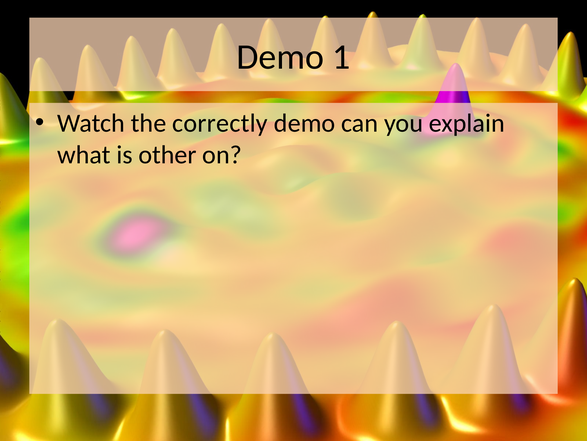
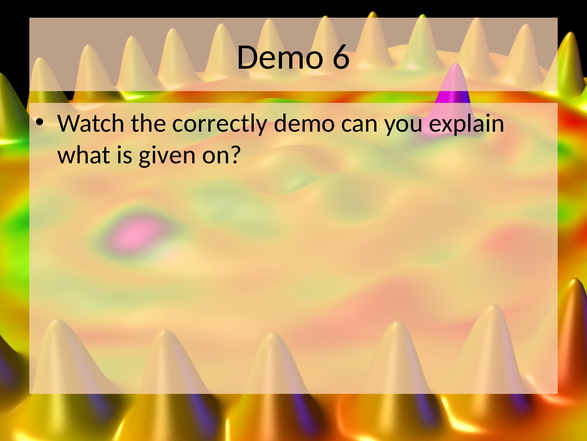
1: 1 -> 6 (341, 57)
other: other -> given (167, 154)
